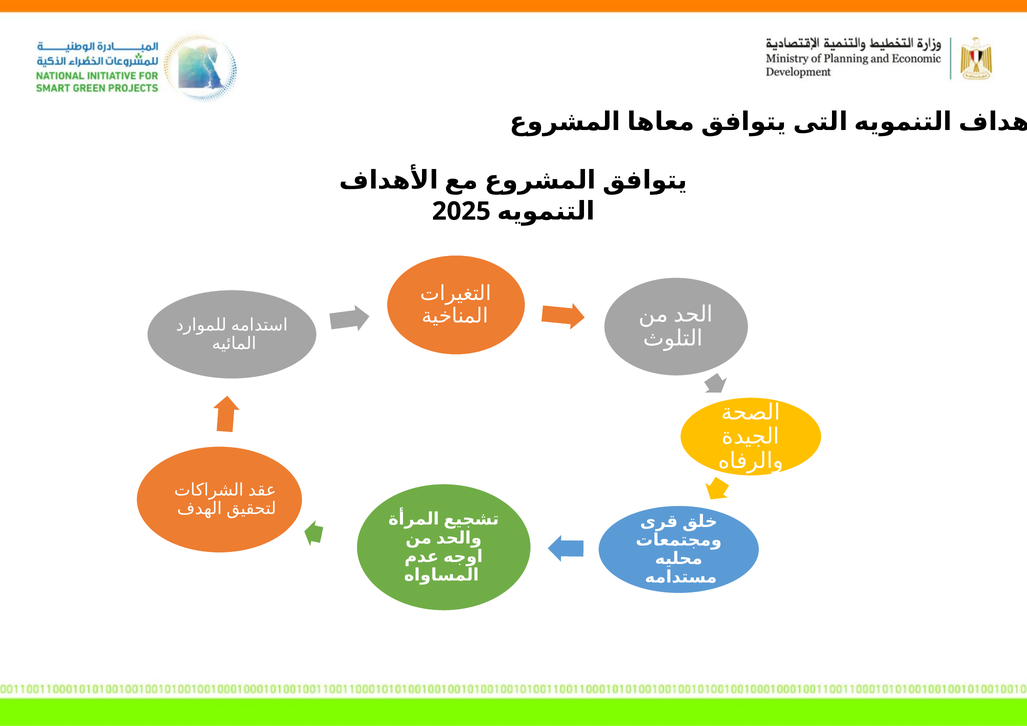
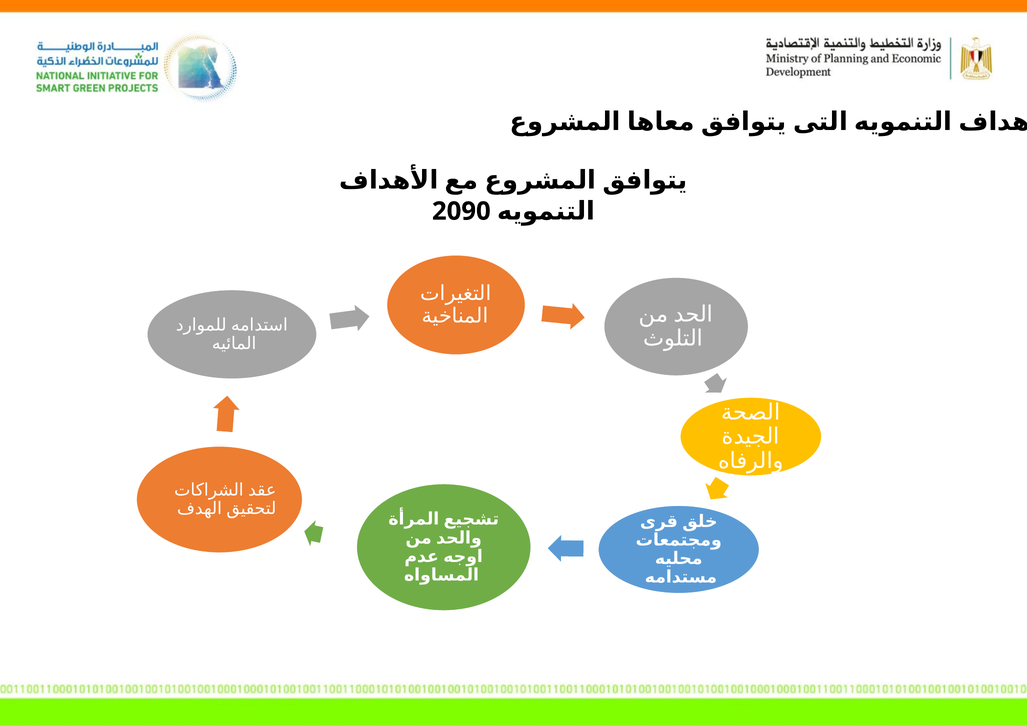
2025: 2025 -> 2090 (461, 211)
